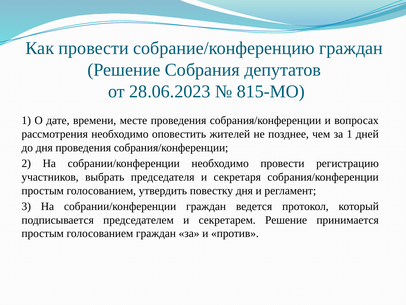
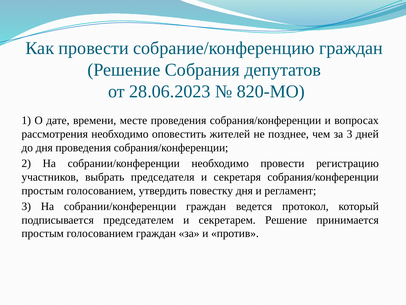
815-МО: 815-МО -> 820-МО (271, 92)
за 1: 1 -> 3 (349, 134)
